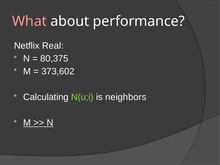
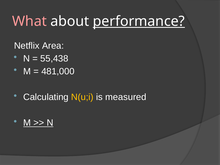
performance underline: none -> present (139, 21)
Real: Real -> Area (53, 46)
80,375: 80,375 -> 55,438 (54, 59)
373,602: 373,602 -> 481,000 (58, 71)
N(u;i colour: light green -> yellow (82, 97)
neighbors: neighbors -> measured (126, 97)
